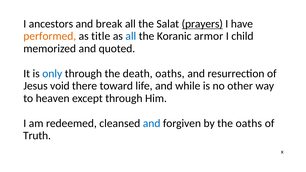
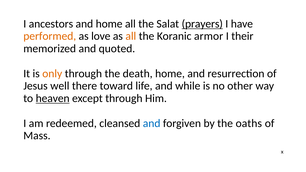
and break: break -> home (109, 24)
title: title -> love (101, 36)
all colour: blue -> orange (131, 36)
child: child -> their (242, 36)
only colour: blue -> orange (52, 74)
death oaths: oaths -> home (170, 74)
void: void -> well (60, 86)
heaven underline: none -> present (53, 98)
Truth: Truth -> Mass (37, 136)
